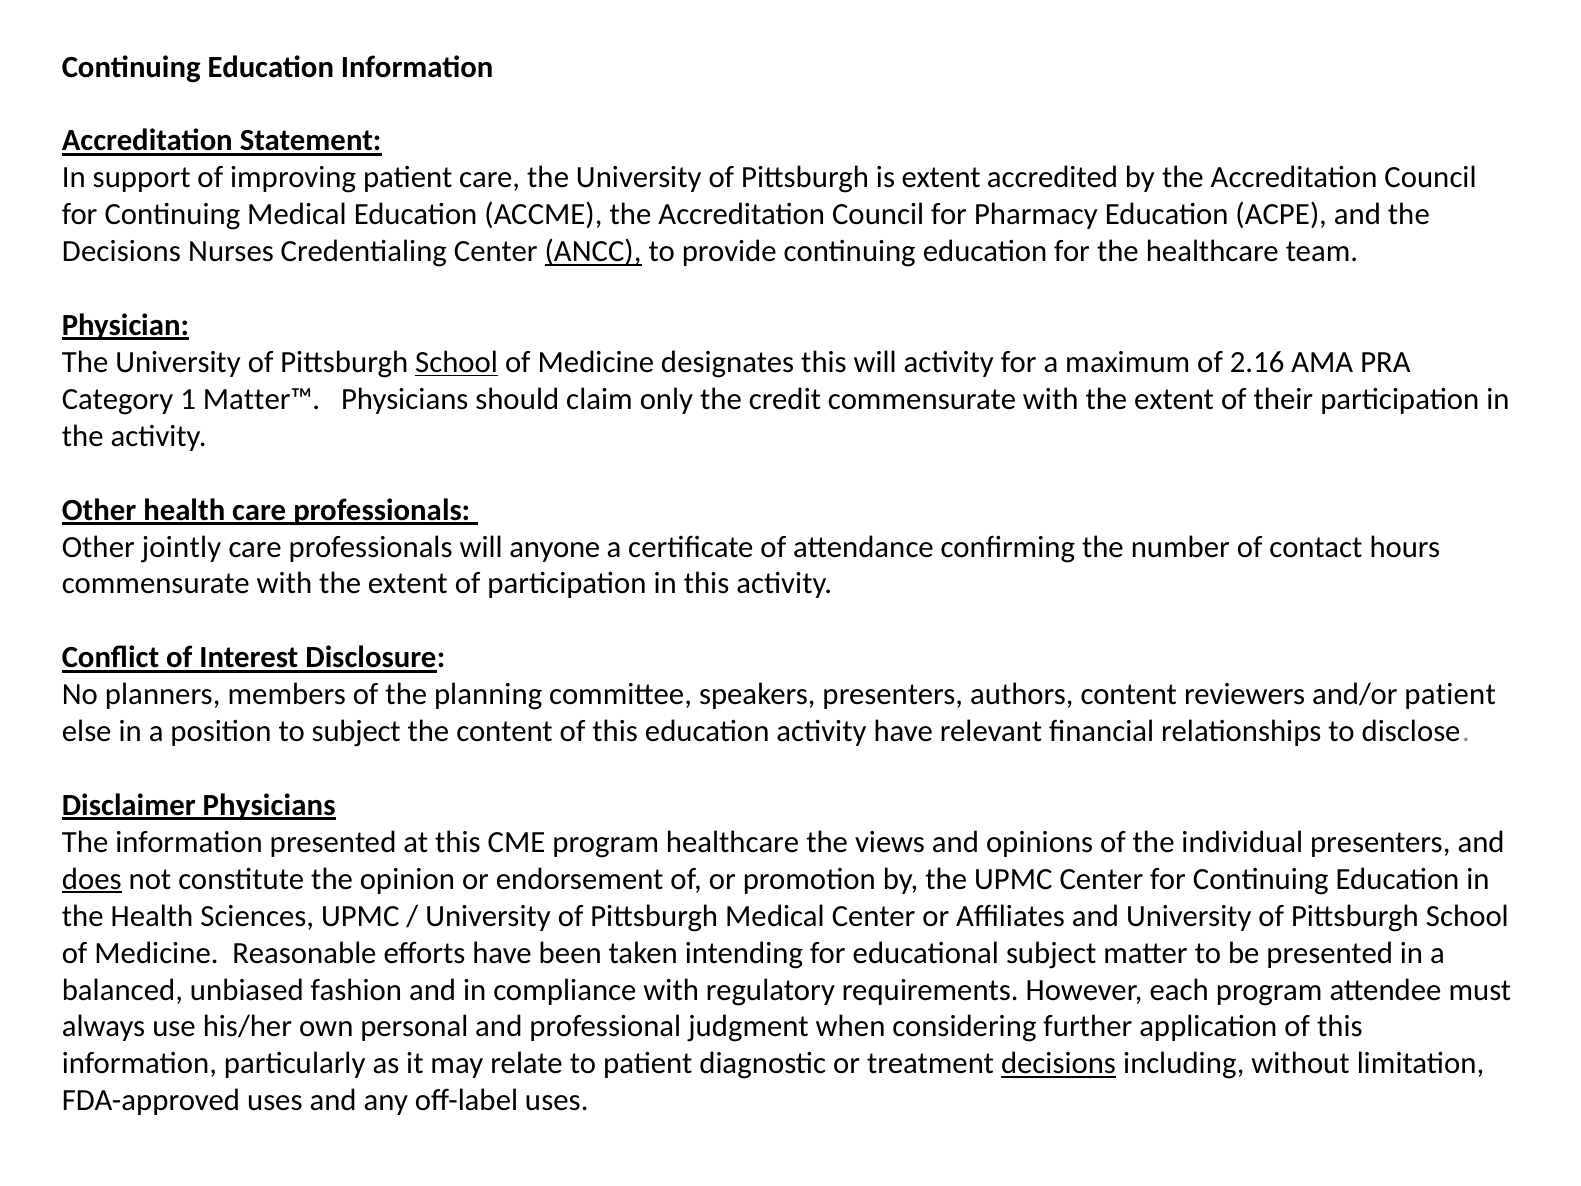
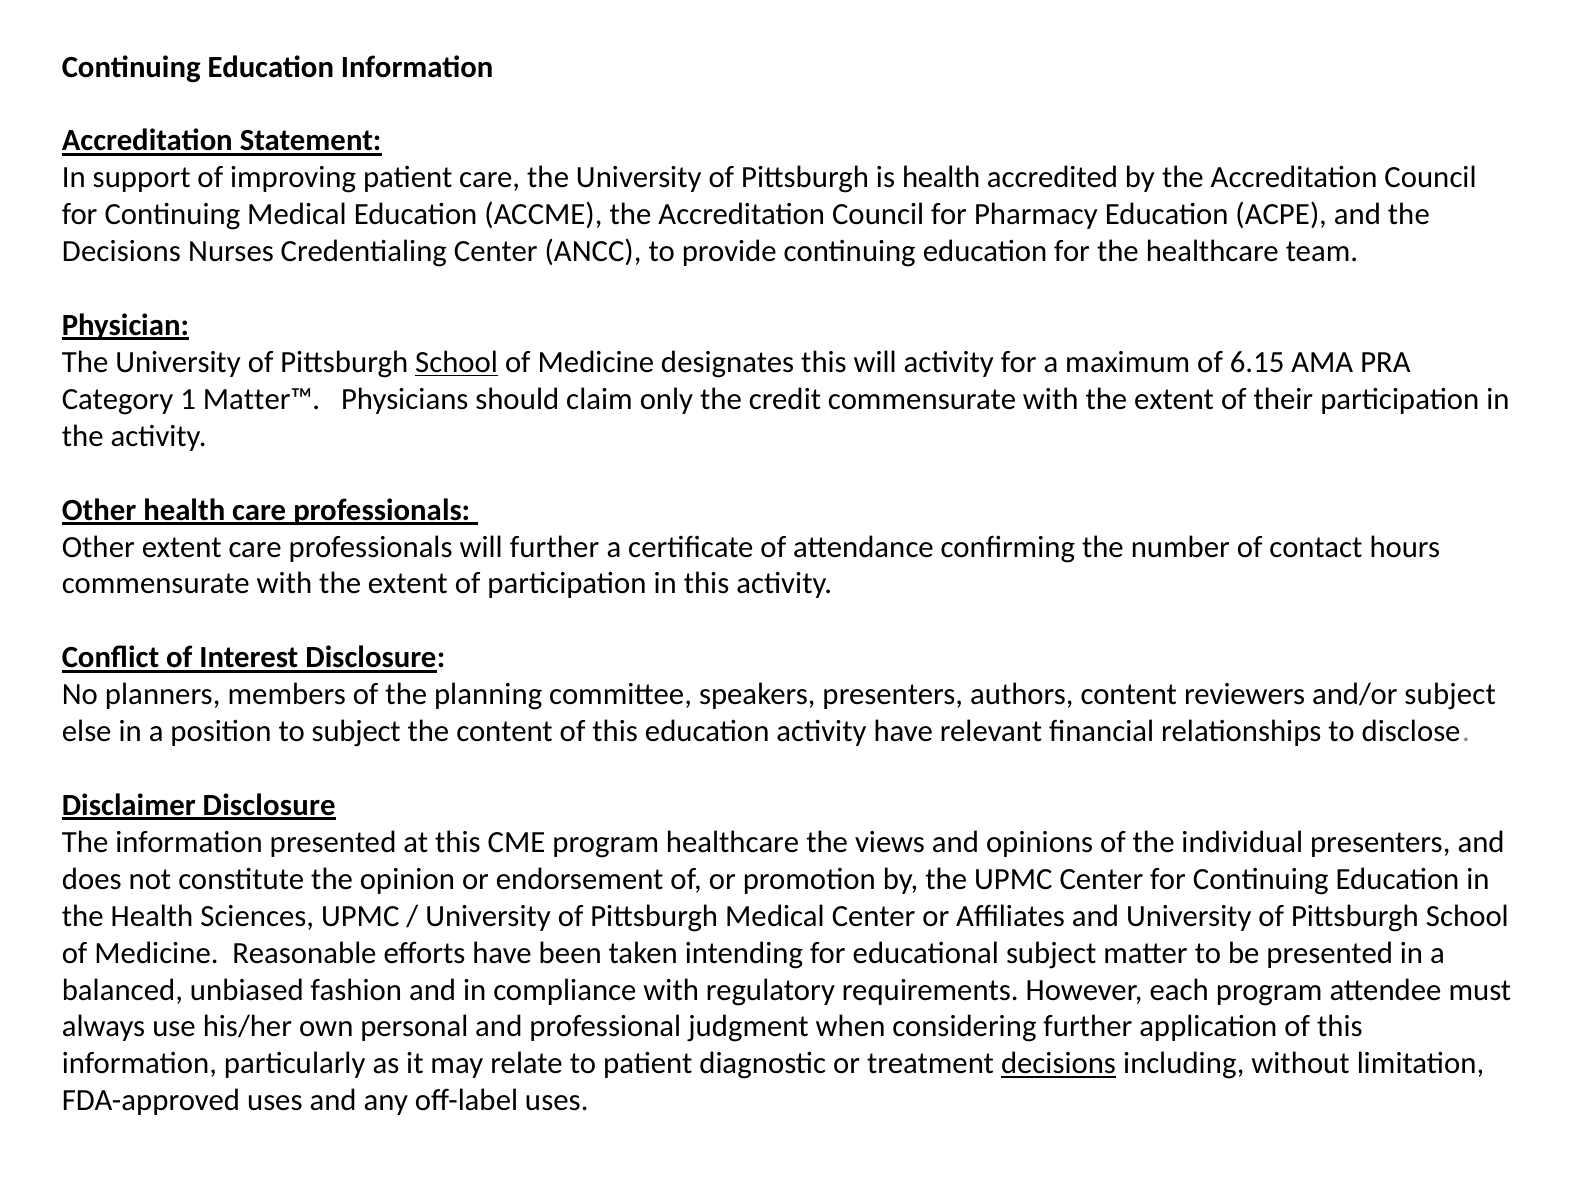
is extent: extent -> health (941, 178)
ANCC underline: present -> none (593, 251)
2.16: 2.16 -> 6.15 (1257, 362)
Other jointly: jointly -> extent (182, 547)
will anyone: anyone -> further (555, 547)
and/or patient: patient -> subject (1450, 694)
Disclaimer Physicians: Physicians -> Disclosure (269, 805)
does underline: present -> none (92, 879)
